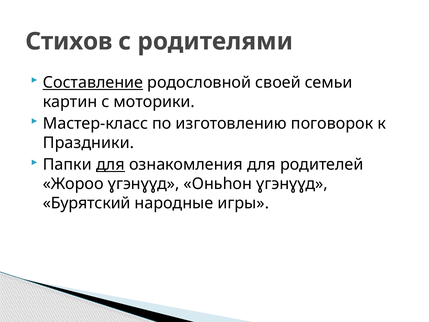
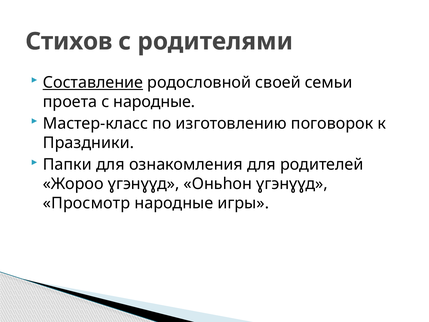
картин: картин -> проета (70, 102)
с моторики: моторики -> народные (154, 102)
для underline: present -> none (110, 164)
Бурятский: Бурятский -> Просмотр (87, 203)
